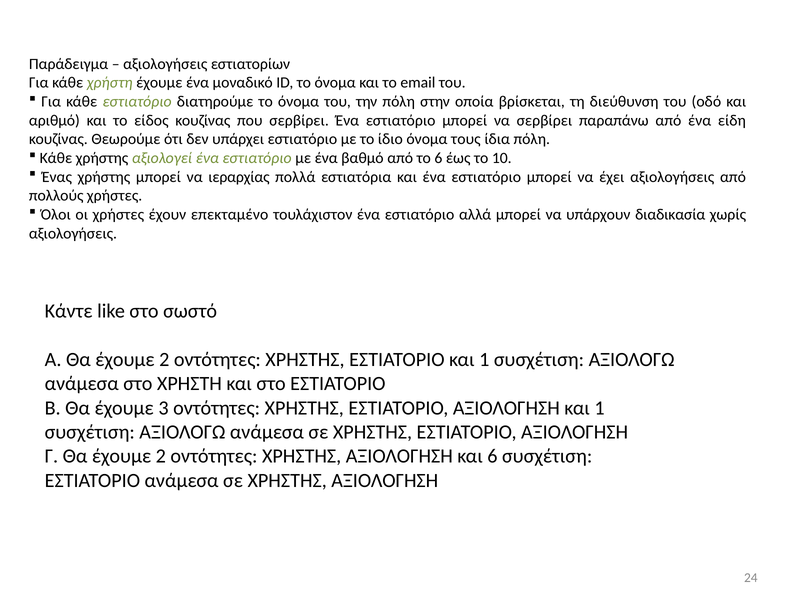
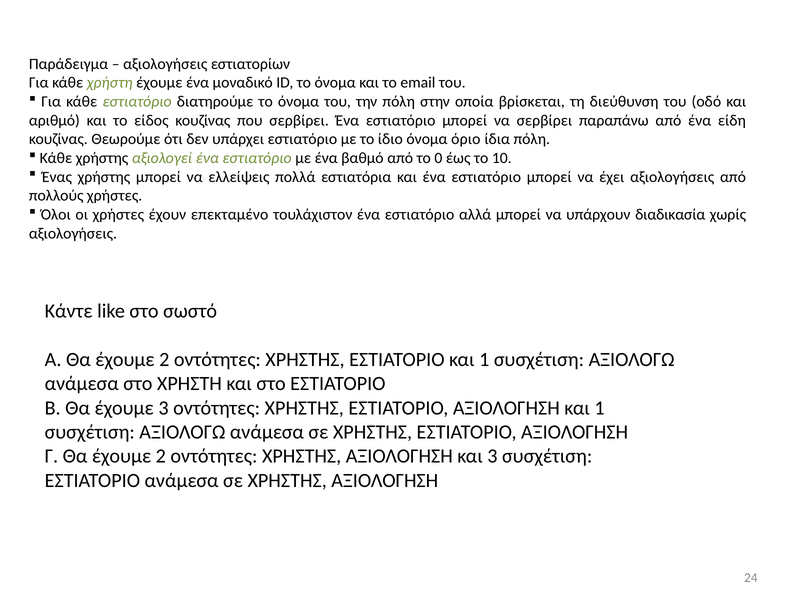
τους: τους -> όριο (466, 139)
το 6: 6 -> 0 (438, 158)
ιεραρχίας: ιεραρχίας -> ελλείψεις (239, 177)
και 6: 6 -> 3 (492, 456)
